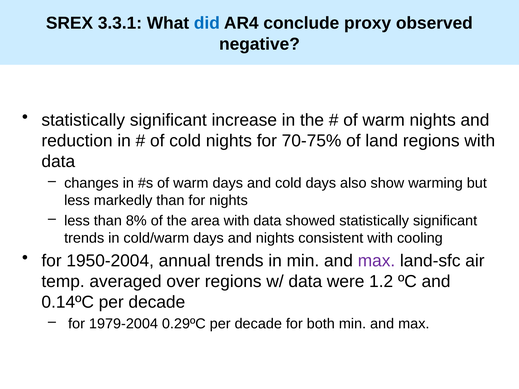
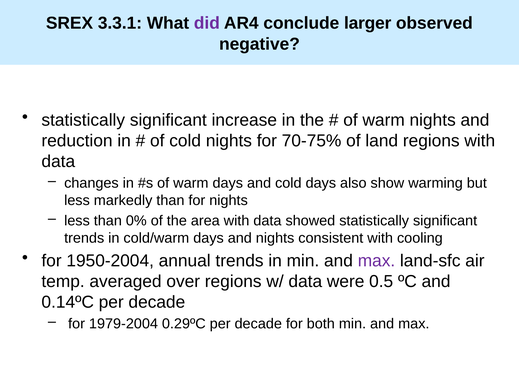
did colour: blue -> purple (207, 23)
proxy: proxy -> larger (368, 23)
8%: 8% -> 0% (136, 221)
1.2: 1.2 -> 0.5 (381, 282)
